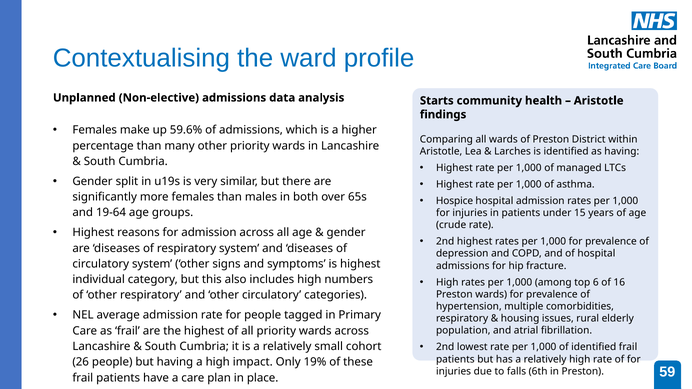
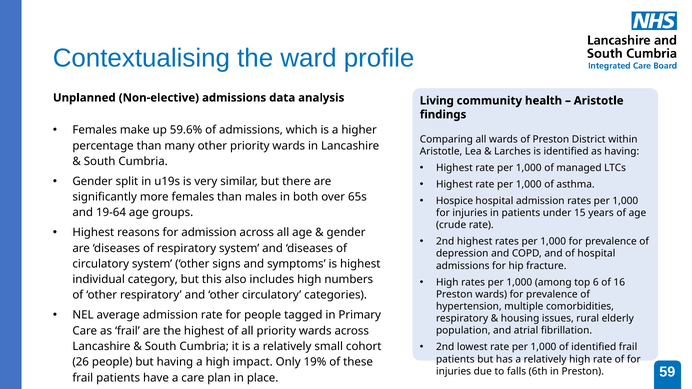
Starts: Starts -> Living (437, 101)
